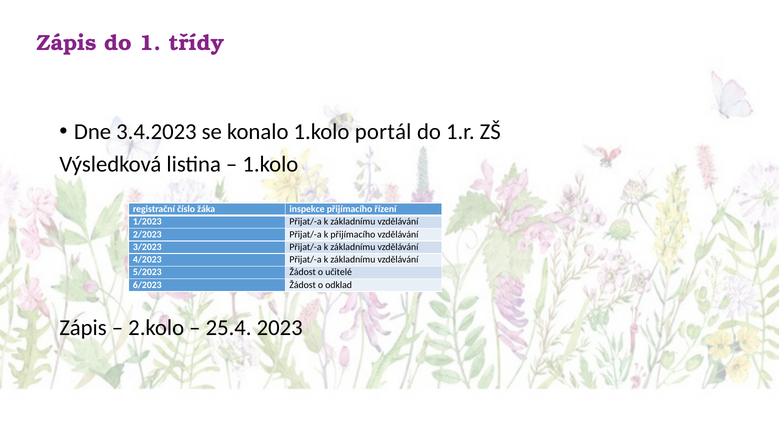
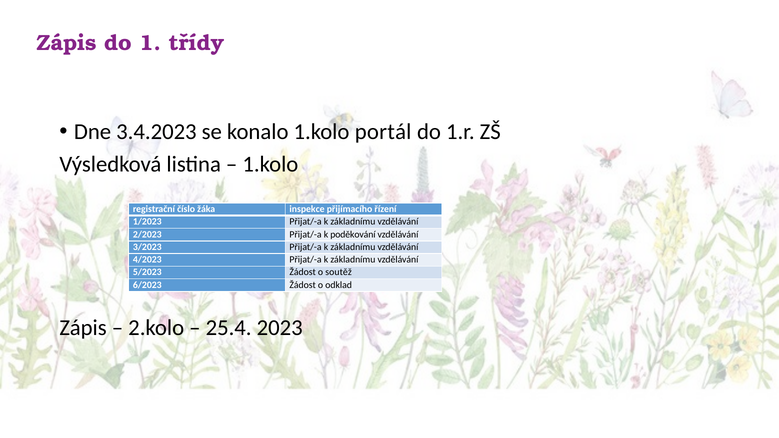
k přijímacího: přijímacího -> poděkování (353, 234)
učitelé: učitelé -> soutěž (339, 272)
